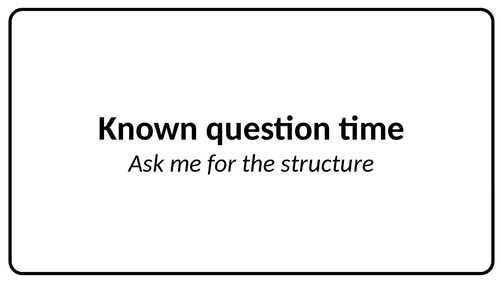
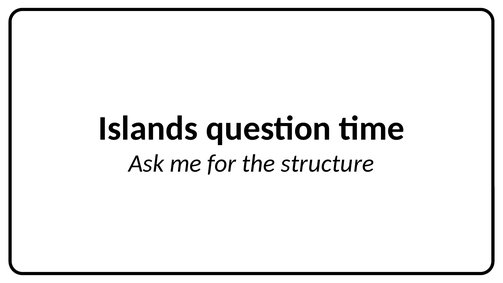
Known: Known -> Islands (148, 128)
